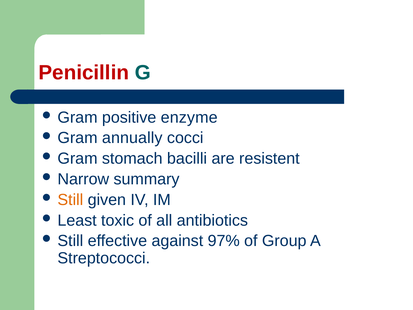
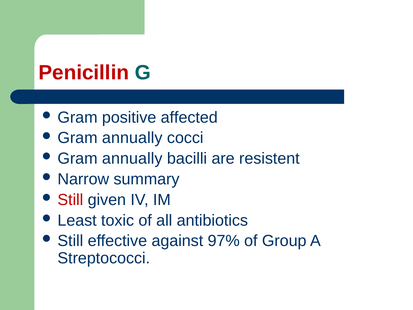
enzyme: enzyme -> affected (189, 117)
stomach: stomach -> annually (132, 158)
Still colour: orange -> red (70, 200)
